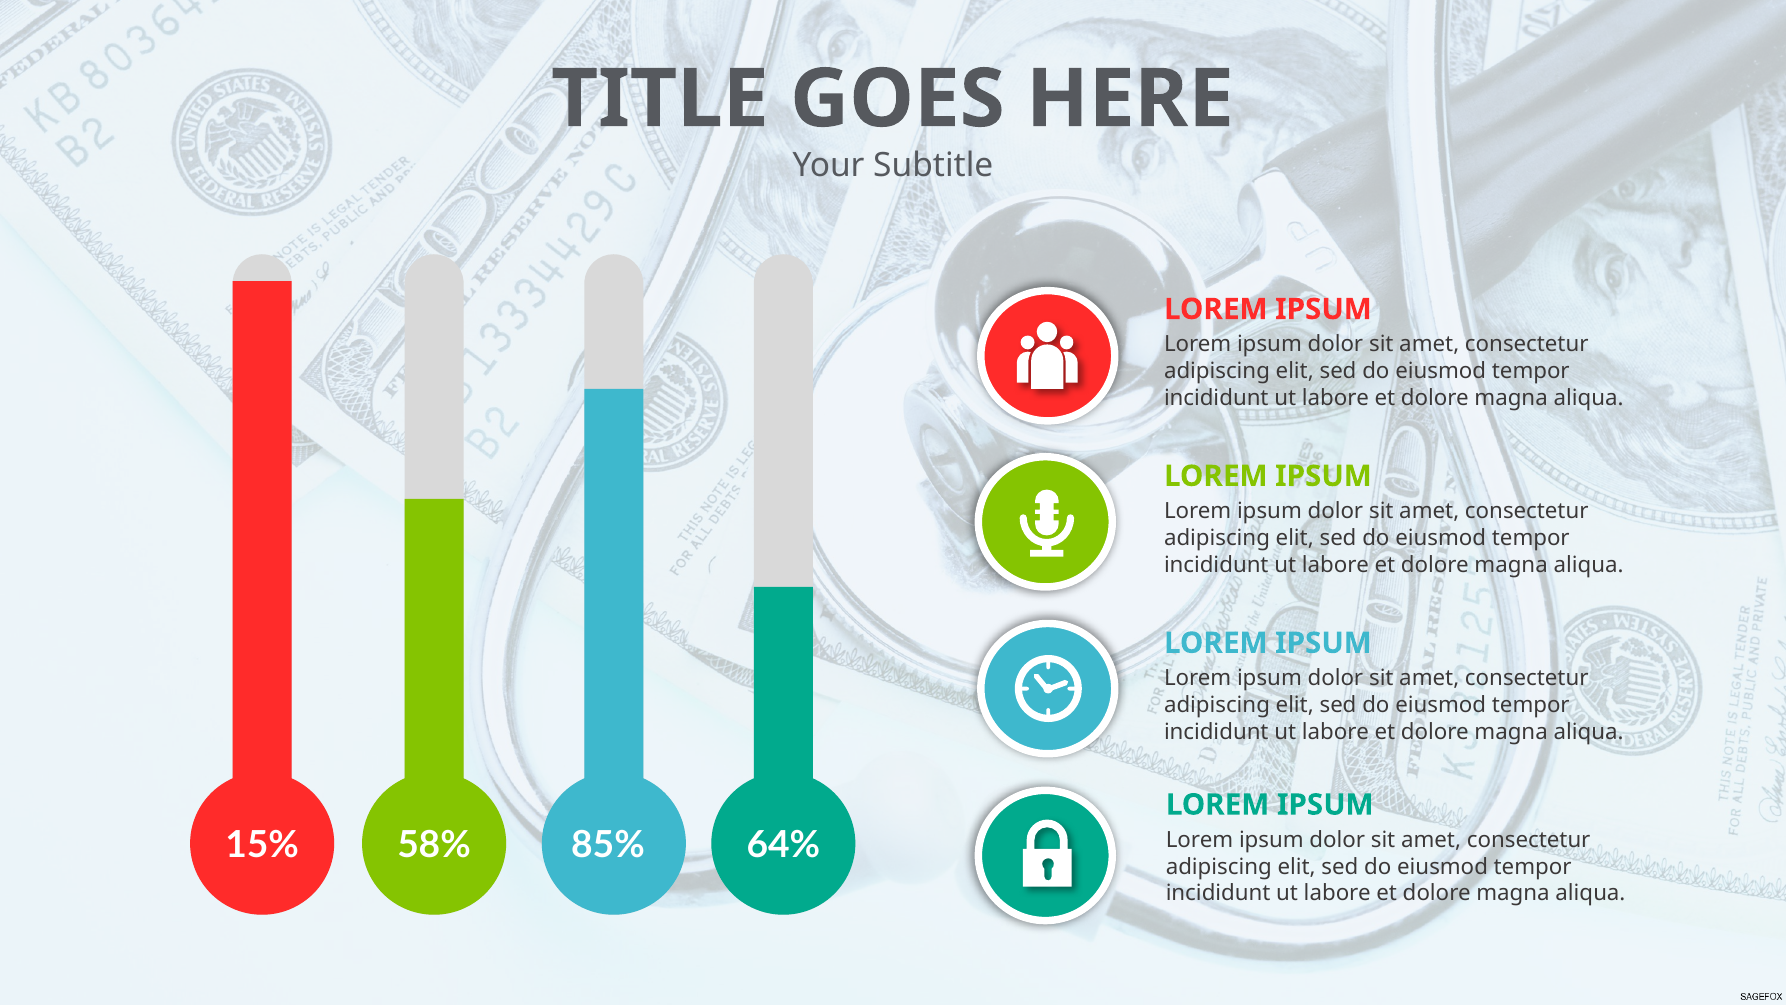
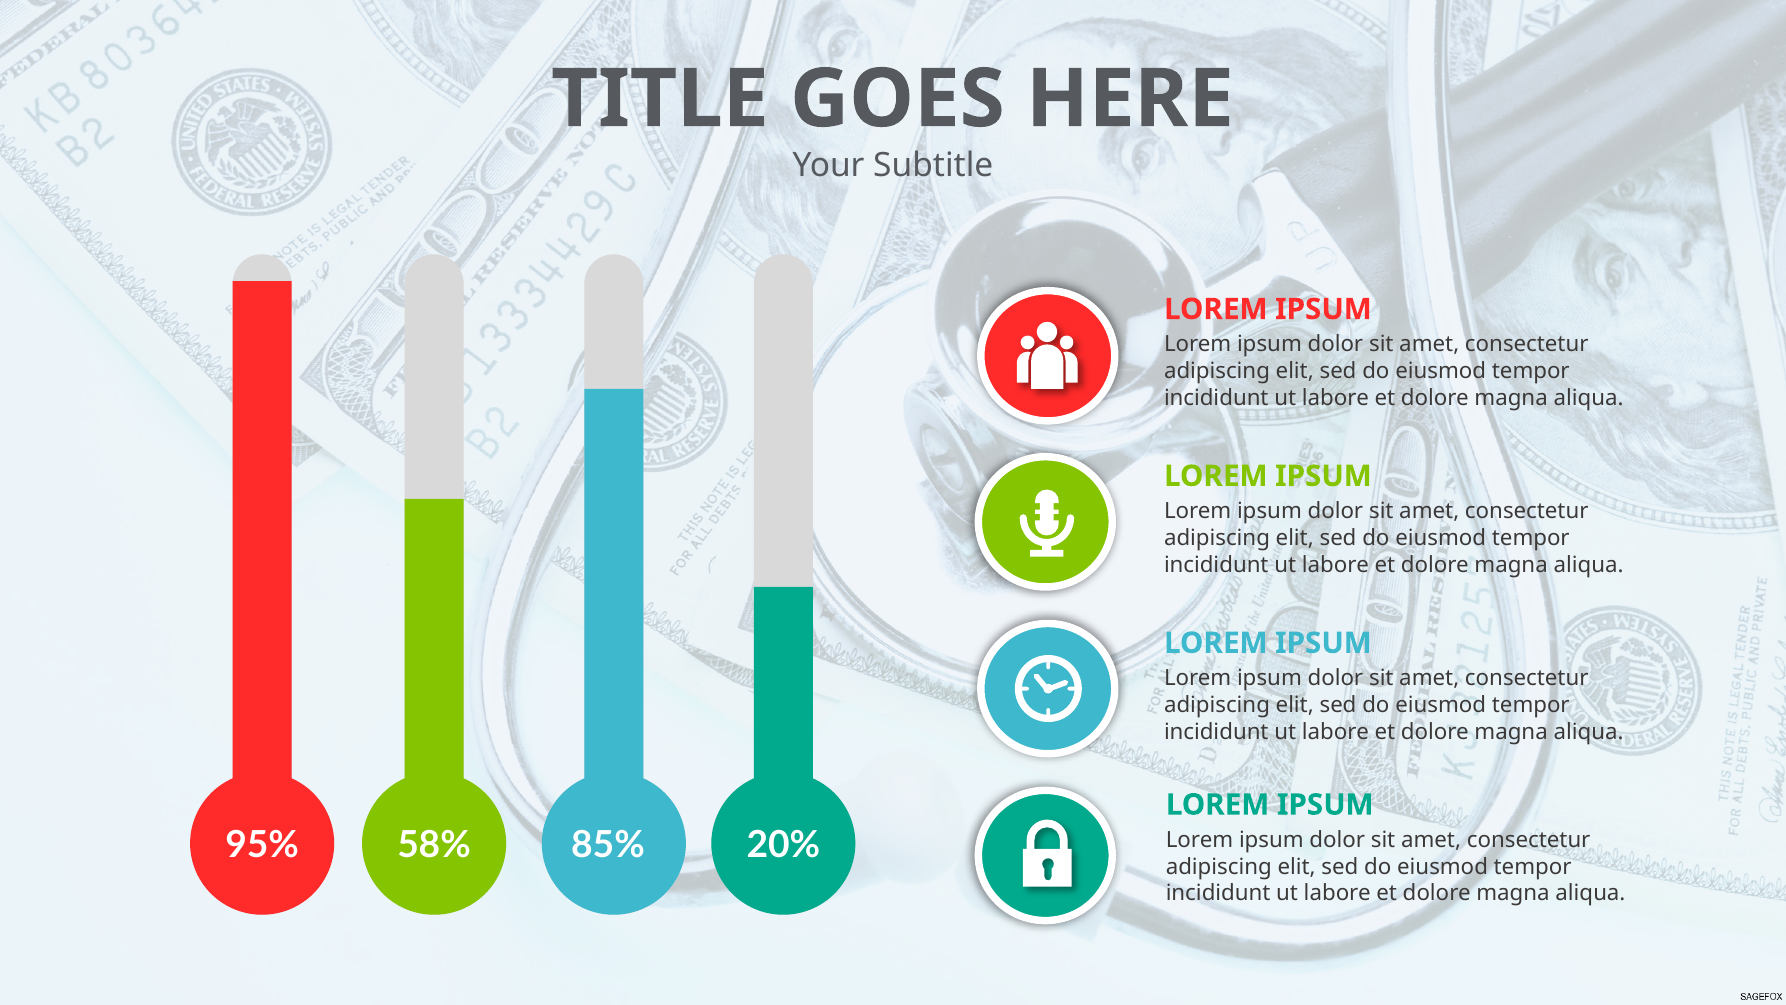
15%: 15% -> 95% (262, 845)
64%: 64% -> 20% (783, 845)
